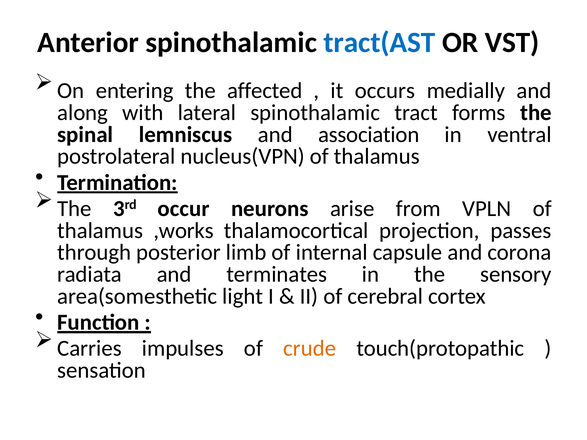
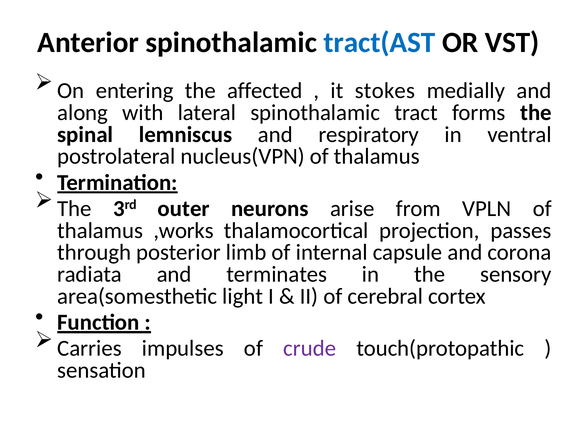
occurs: occurs -> stokes (385, 91)
association: association -> respiratory (369, 135)
occur: occur -> outer (184, 209)
crude colour: orange -> purple (310, 349)
